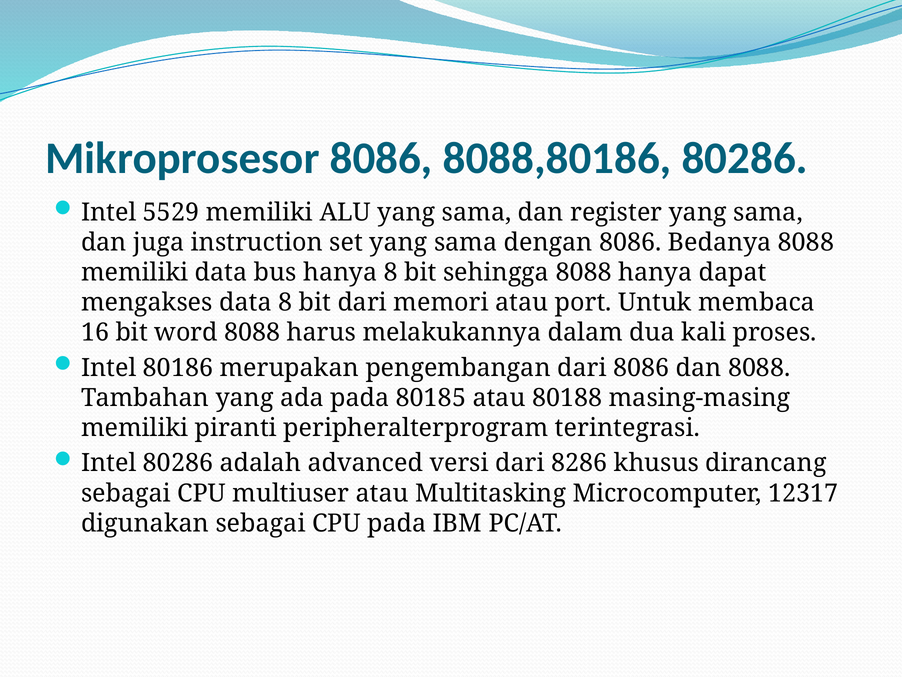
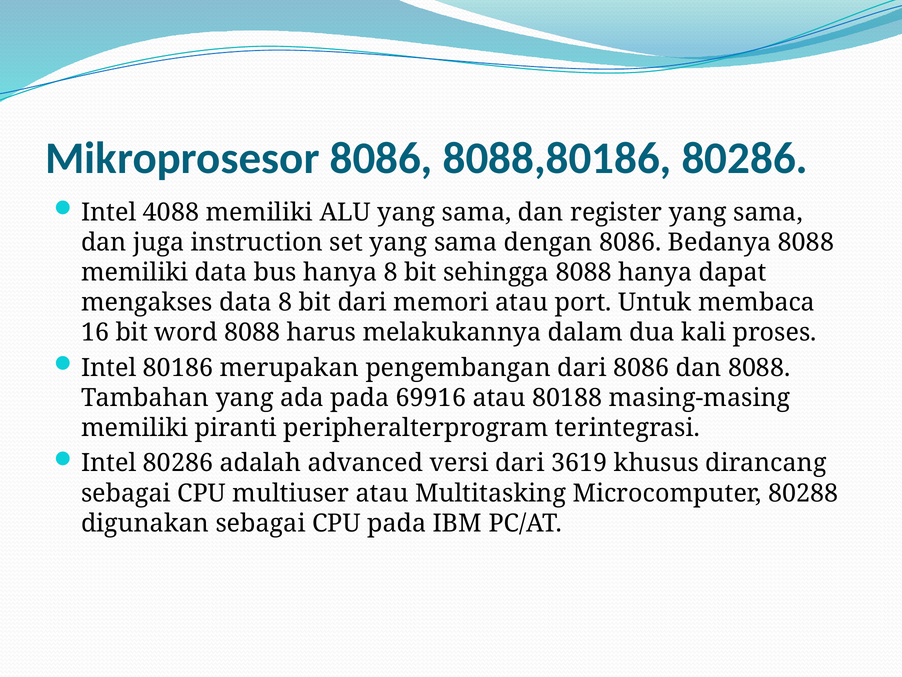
5529: 5529 -> 4088 (171, 212)
80185: 80185 -> 69916 (431, 398)
8286: 8286 -> 3619 (579, 463)
12317: 12317 -> 80288 (803, 493)
